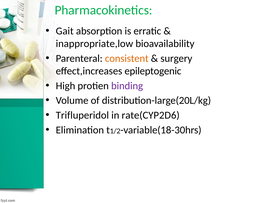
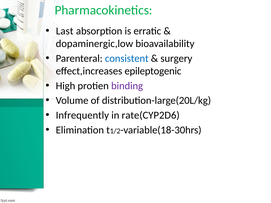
Gait: Gait -> Last (65, 31)
inappropriate,low: inappropriate,low -> dopaminergic,low (94, 44)
consistent colour: orange -> blue (127, 58)
Trifluperidol: Trifluperidol -> Infrequently (82, 115)
